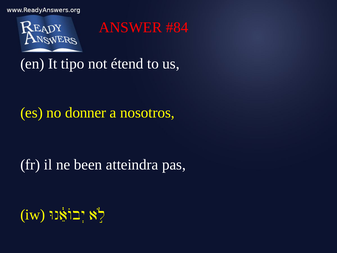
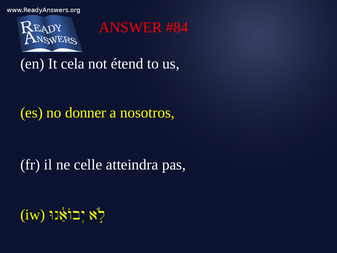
tipo: tipo -> cela (73, 64)
been: been -> celle (88, 164)
